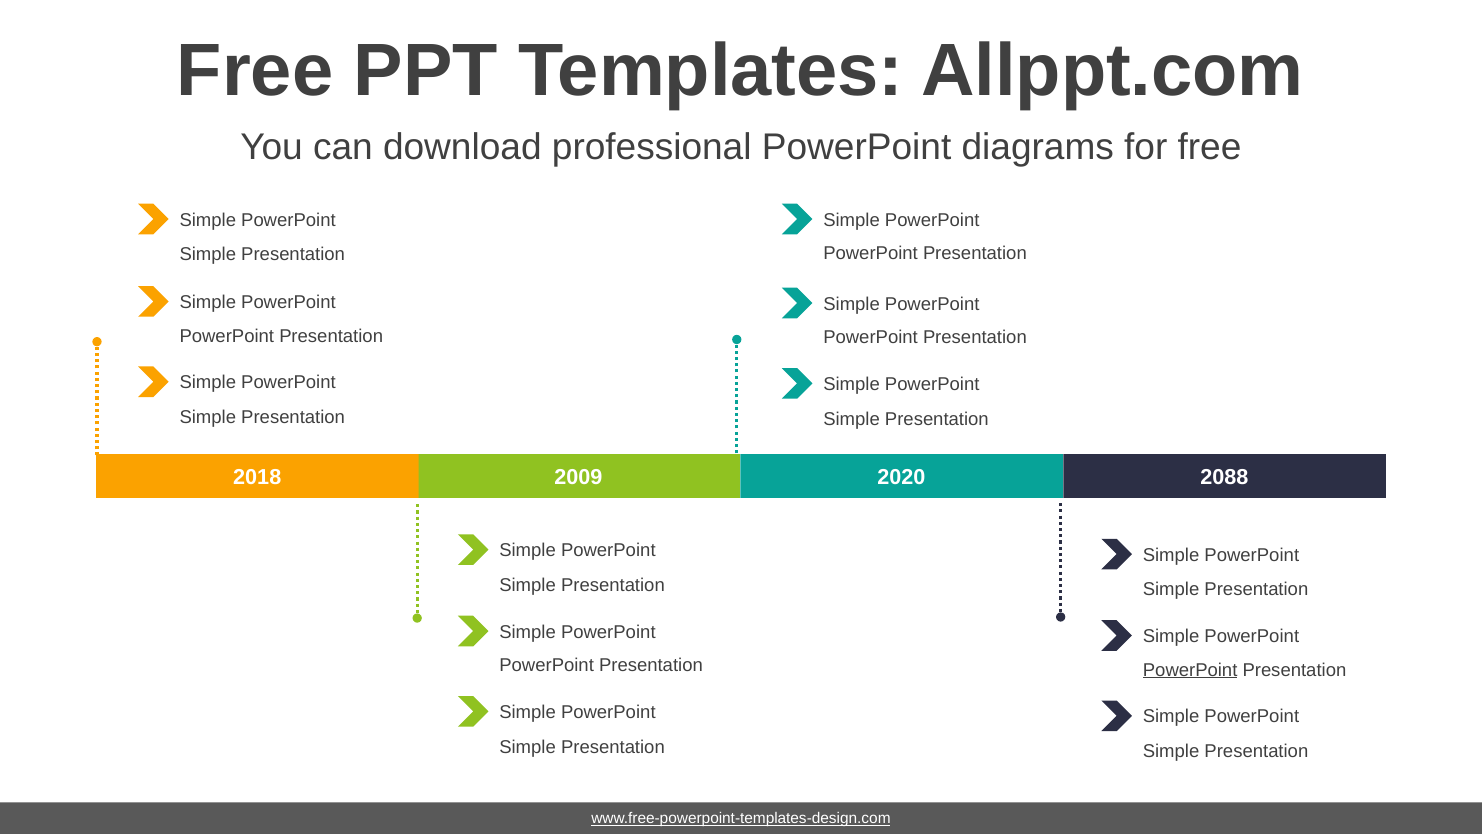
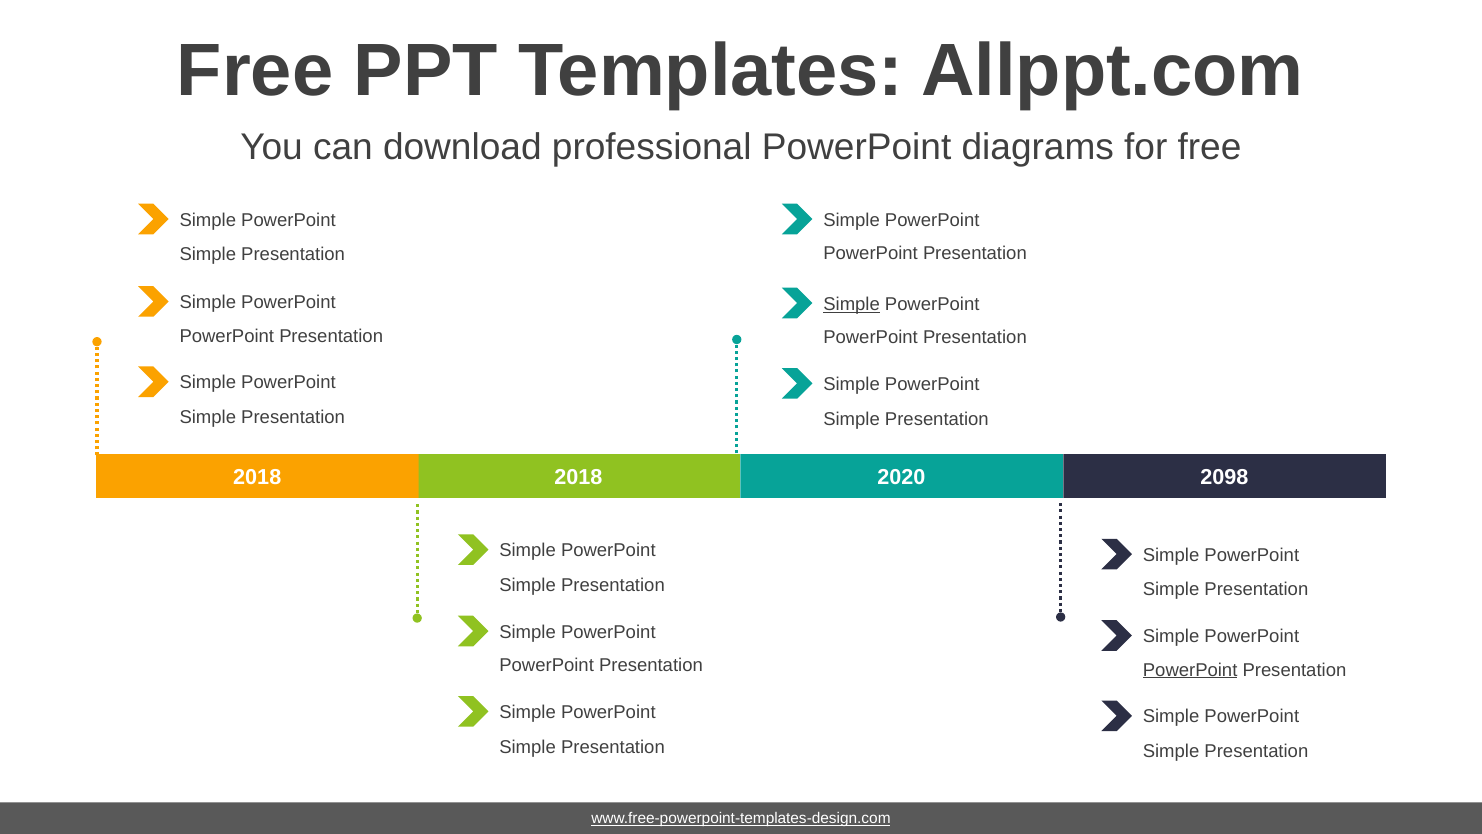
Simple underline: none -> present (852, 304)
2009: 2009 -> 2018 (578, 477)
2088: 2088 -> 2098 (1224, 477)
